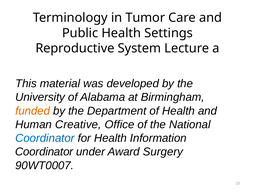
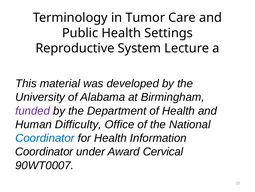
funded colour: orange -> purple (33, 110)
Creative: Creative -> Difficulty (78, 124)
Surgery: Surgery -> Cervical (163, 151)
